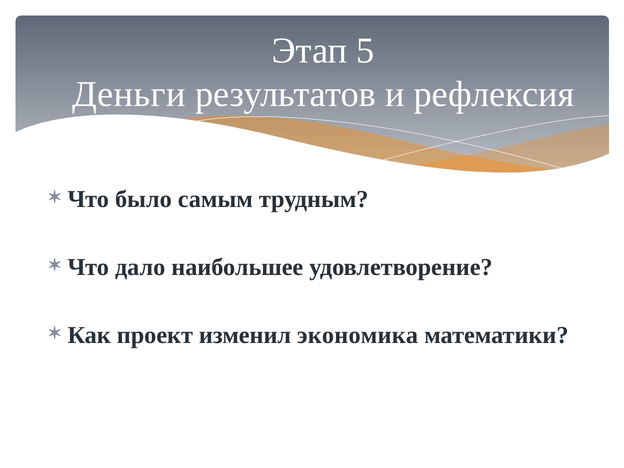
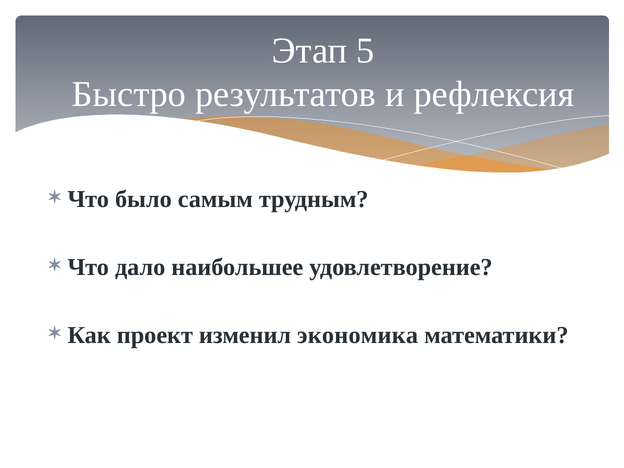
Деньги: Деньги -> Быстро (129, 94)
